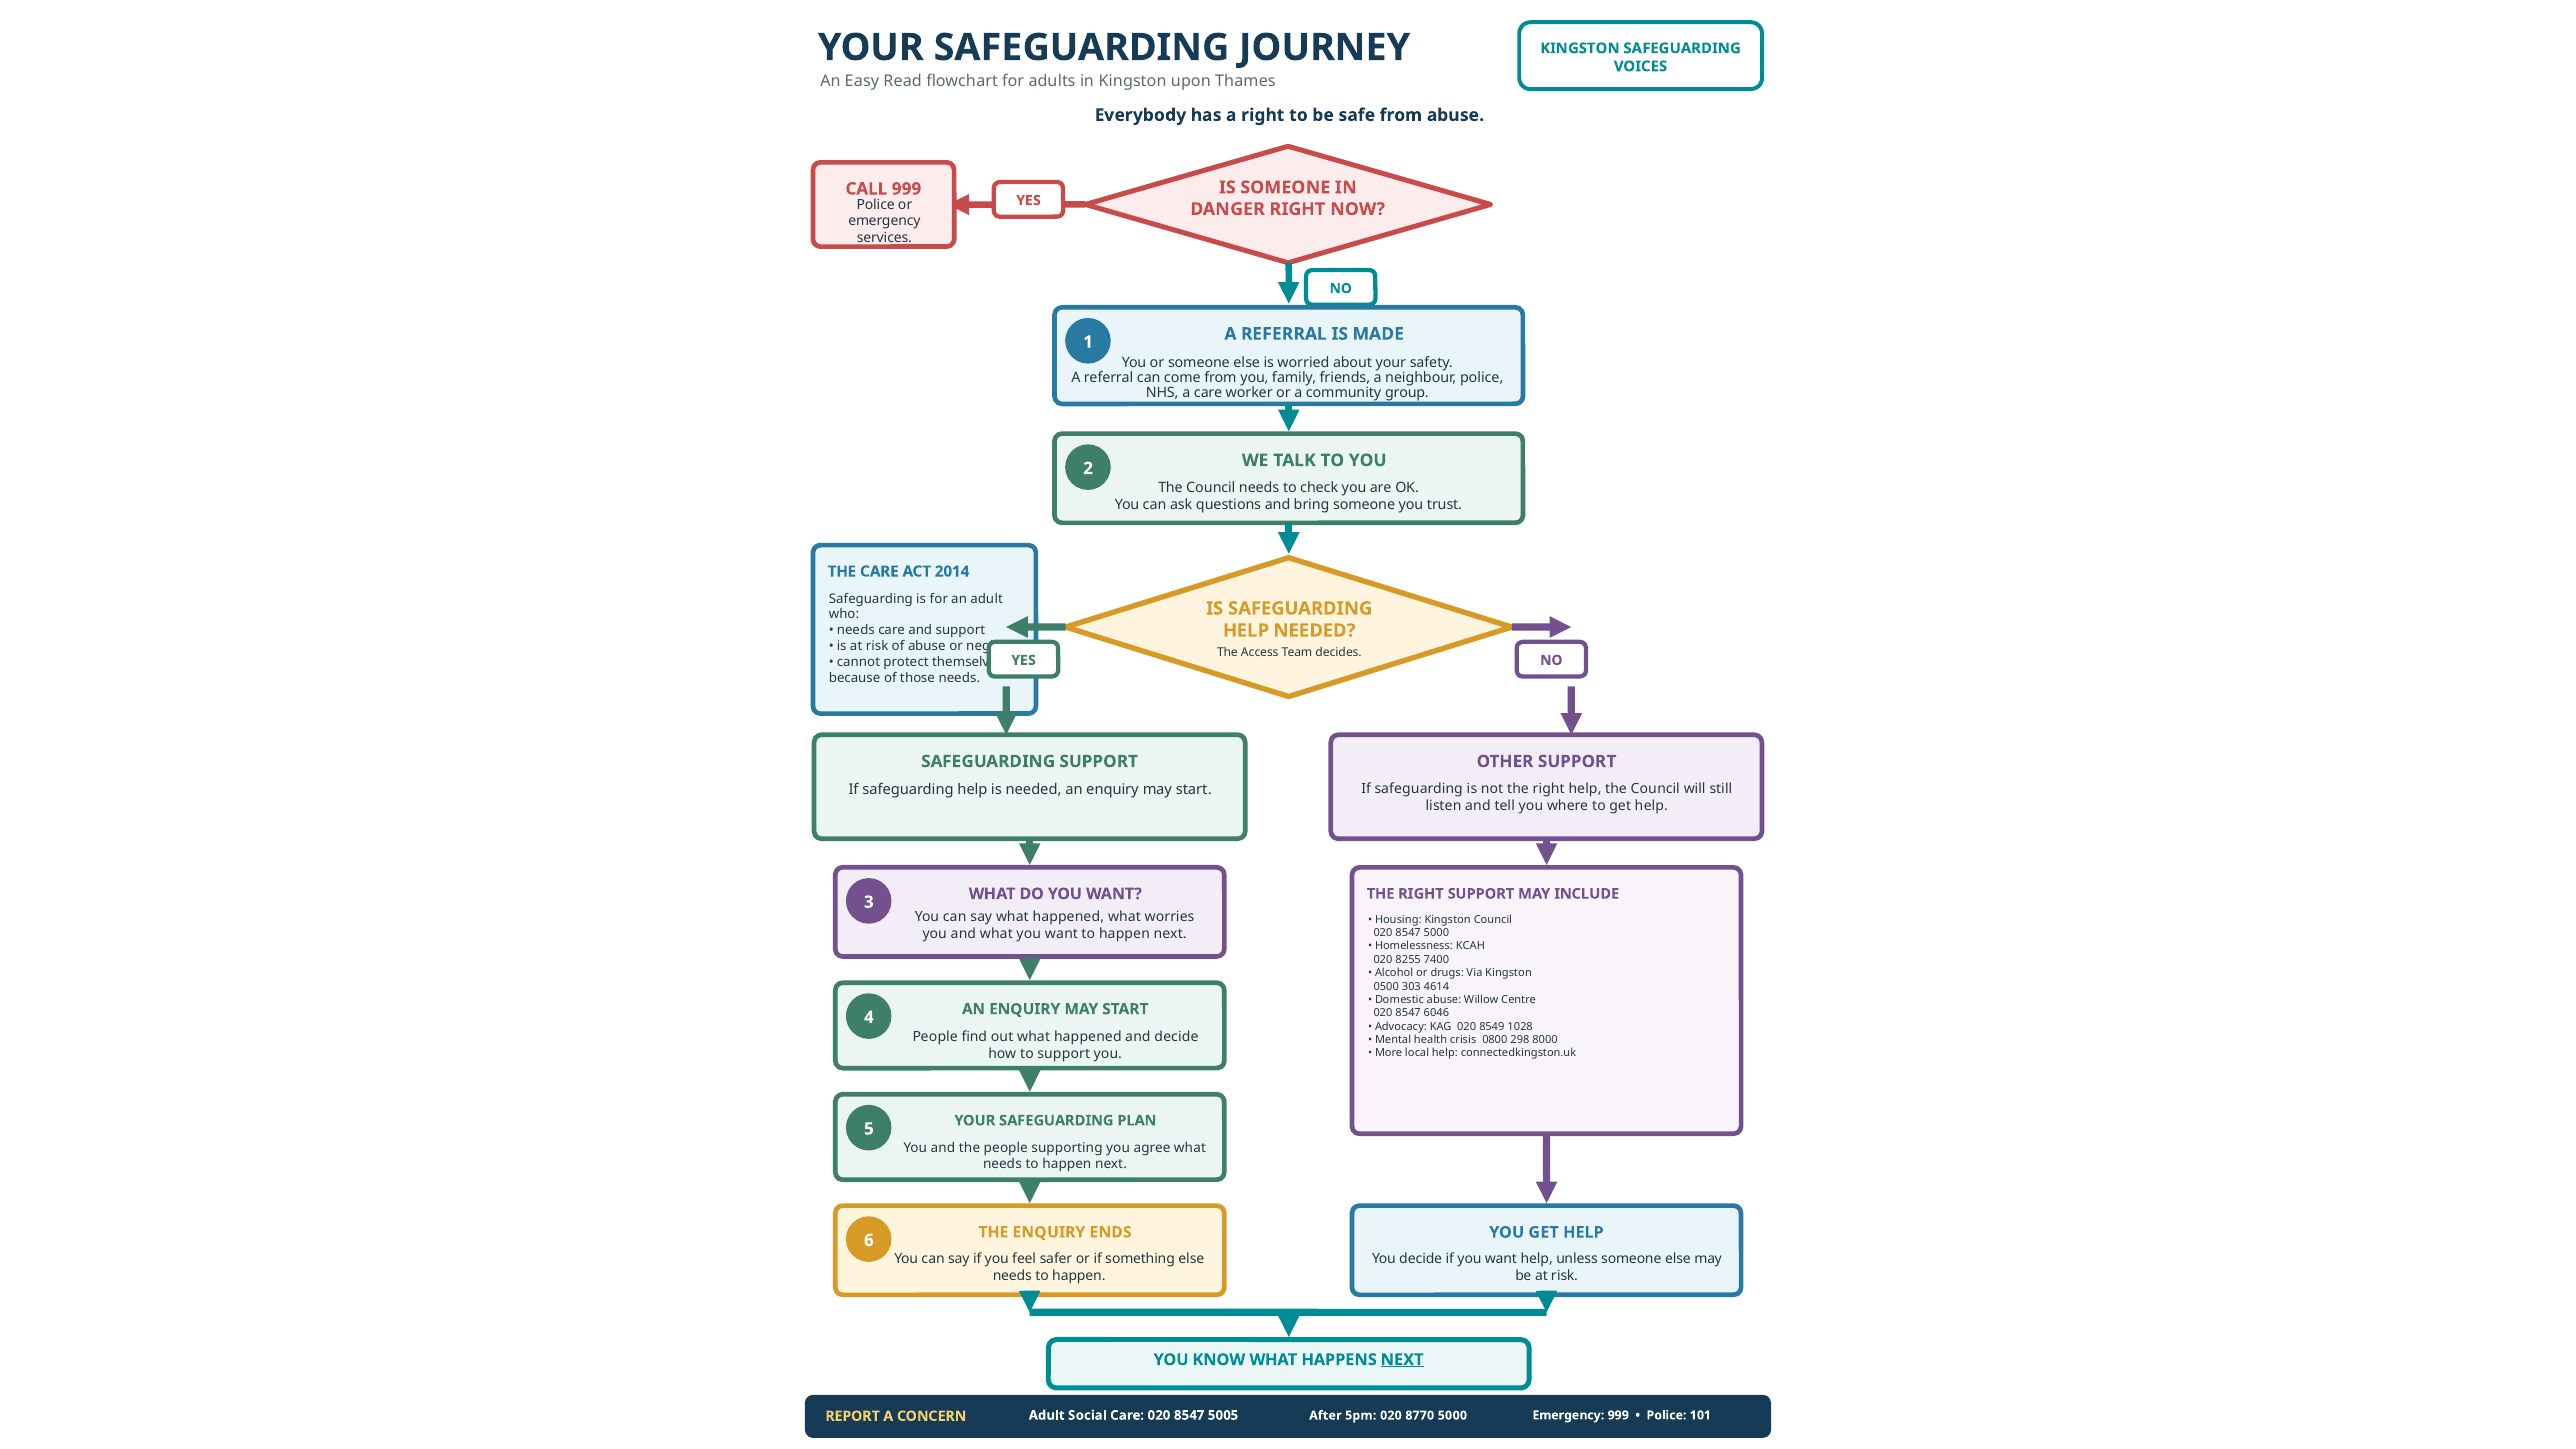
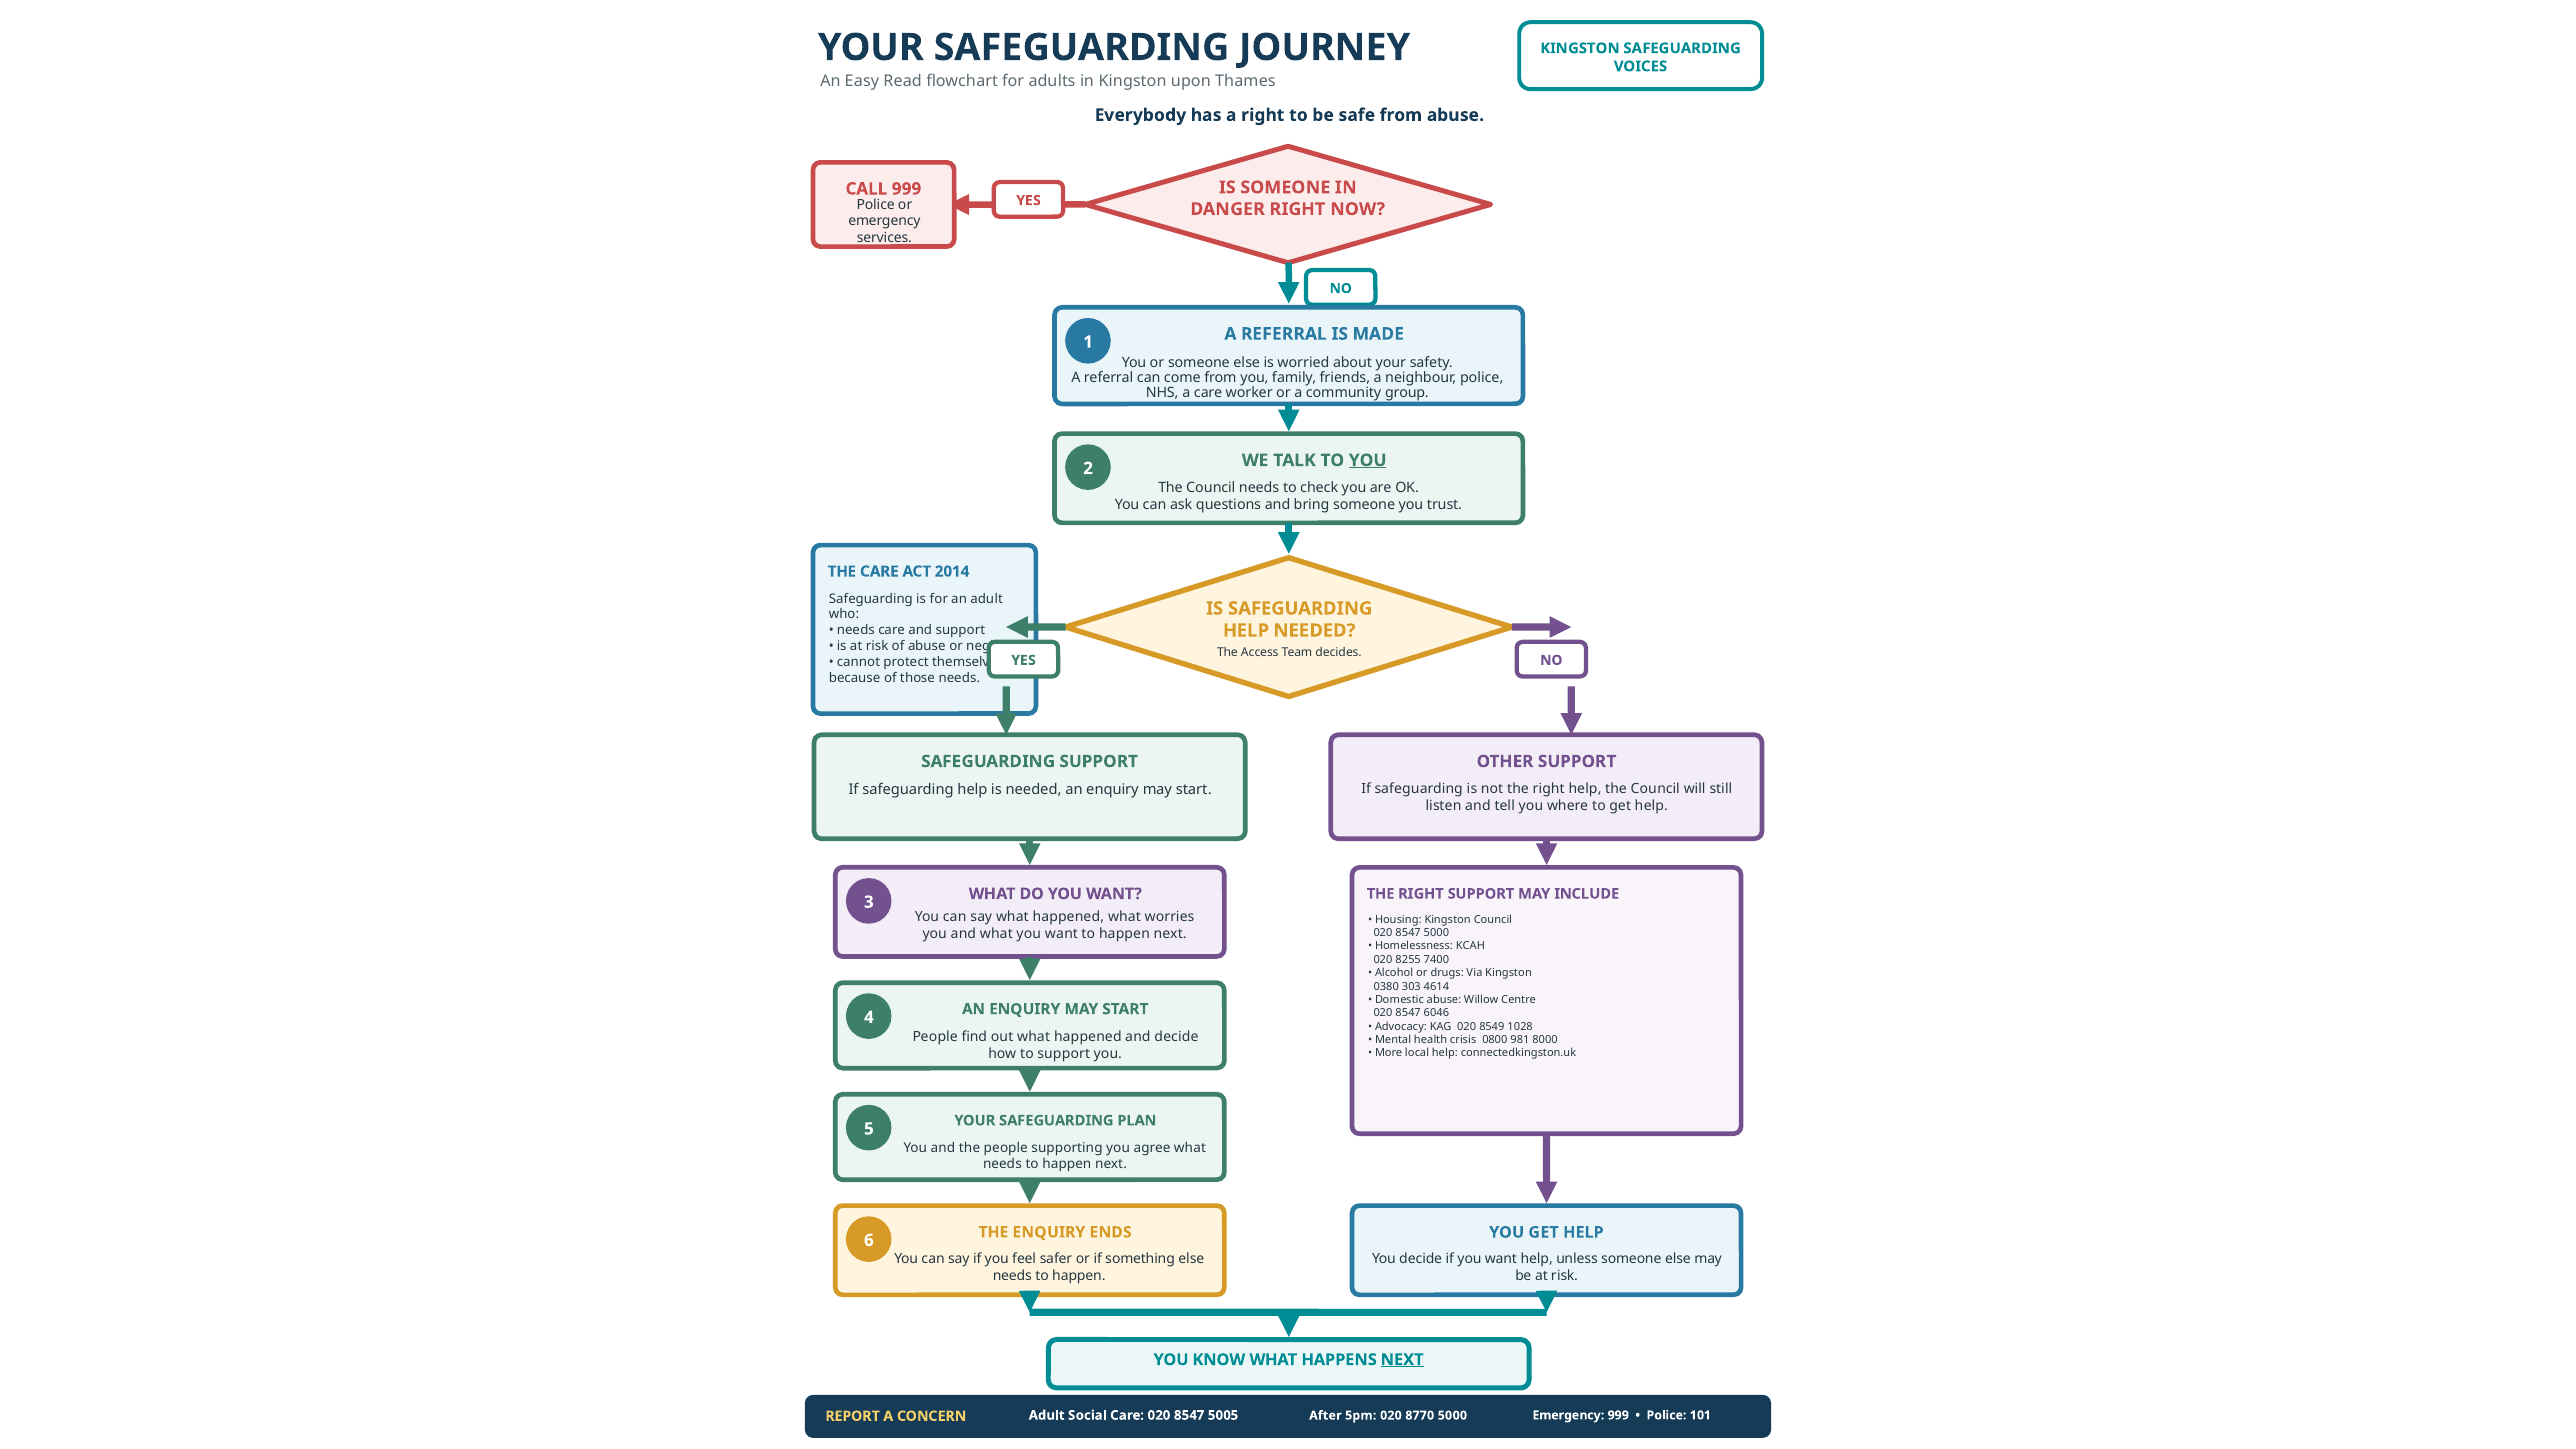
YOU underline: none -> present (1368, 460)
0500: 0500 -> 0380 (1386, 986)
298: 298 -> 981 (1520, 1040)
